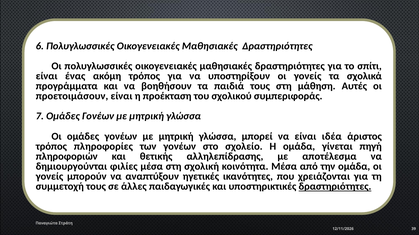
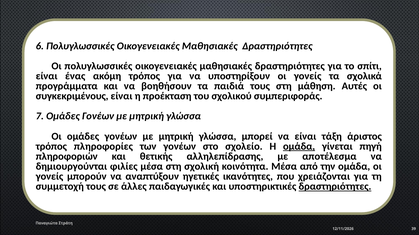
προετοιμάσουν: προετοιμάσουν -> συγκεκριμένους (72, 96)
ιδέα: ιδέα -> τάξη (332, 137)
ομάδα underline: none -> present (299, 147)
